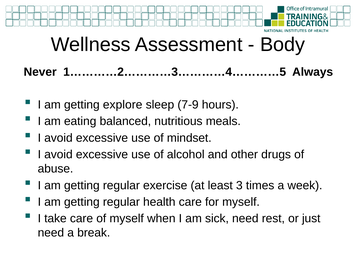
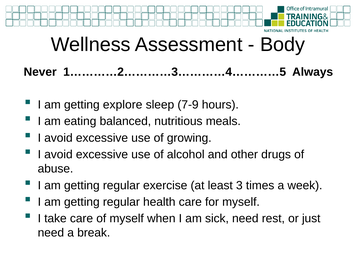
mindset: mindset -> growing (189, 138)
